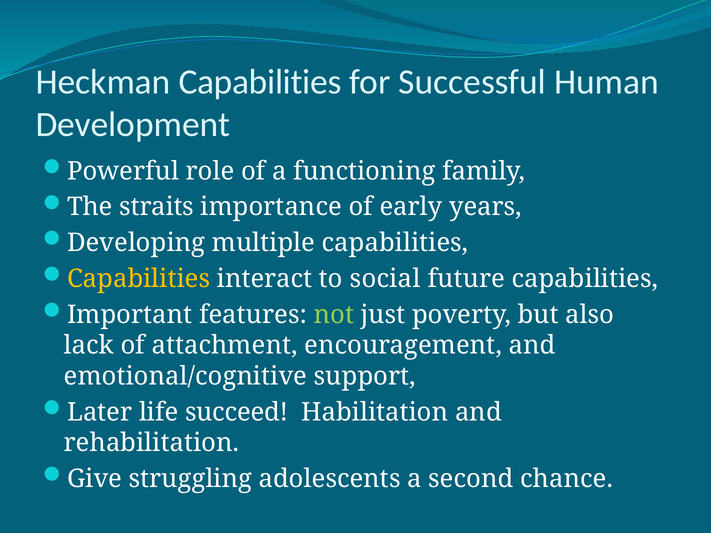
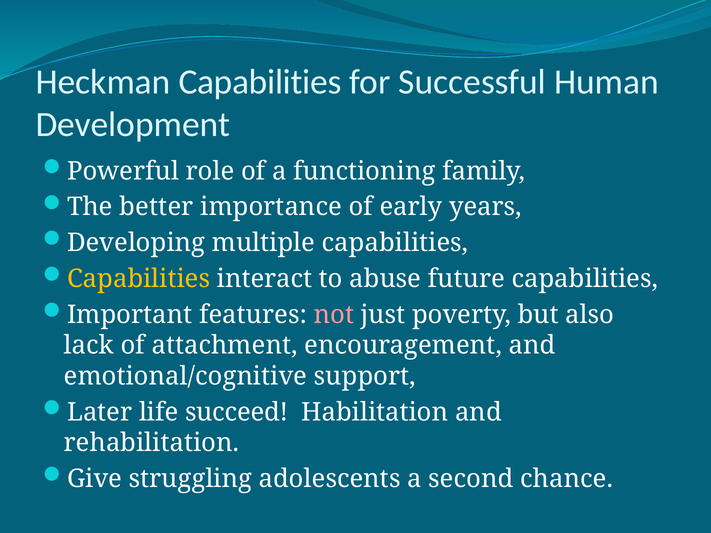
straits: straits -> better (156, 207)
social: social -> abuse (385, 279)
not colour: light green -> pink (334, 315)
